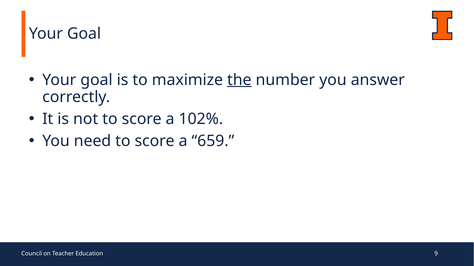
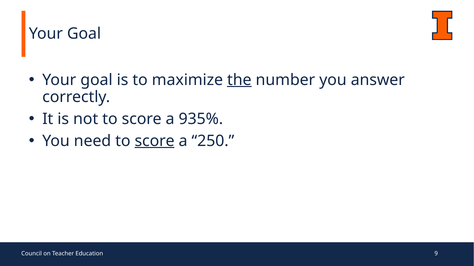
102%: 102% -> 935% (201, 119)
score underline: none -> present (155, 141)
659: 659 -> 250 (213, 141)
